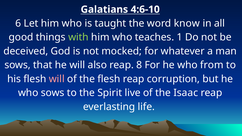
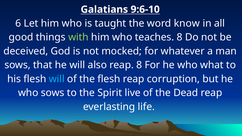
4:6-10: 4:6-10 -> 9:6-10 (145, 9)
teaches 1: 1 -> 8 (180, 37)
from: from -> what (212, 65)
will colour: pink -> light blue (57, 79)
Isaac: Isaac -> Dead (186, 93)
